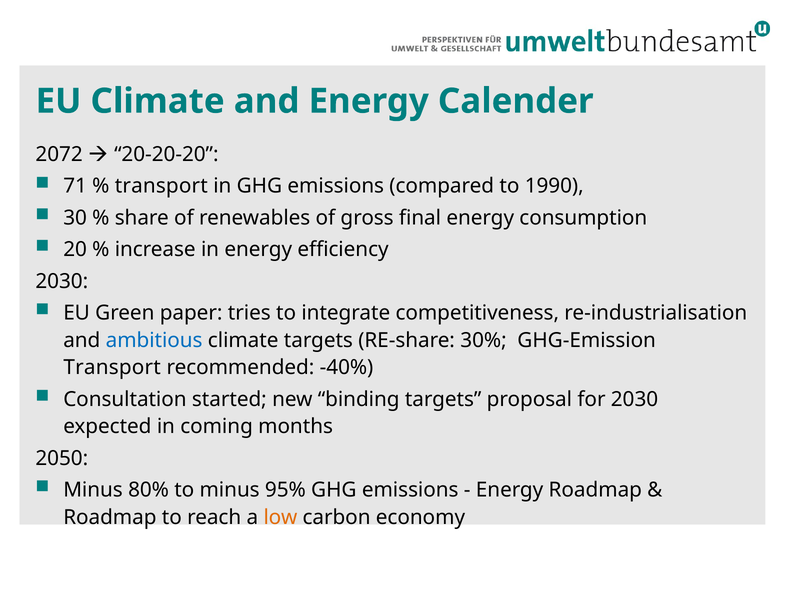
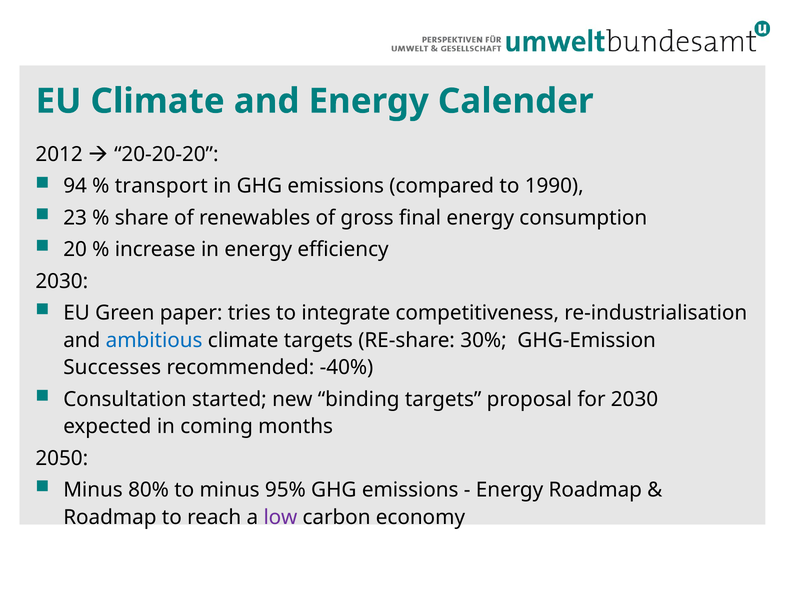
2072: 2072 -> 2012 (59, 154)
71: 71 -> 94 (75, 186)
30: 30 -> 23 (75, 218)
Transport: Transport -> Successes (112, 367)
low colour: orange -> purple (280, 517)
